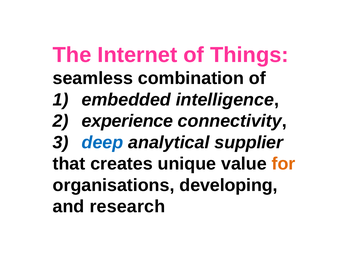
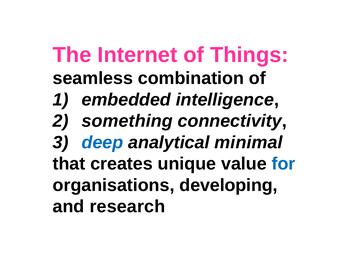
experience: experience -> something (127, 121)
supplier: supplier -> minimal (249, 143)
for colour: orange -> blue (284, 164)
